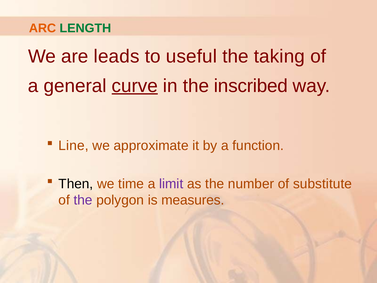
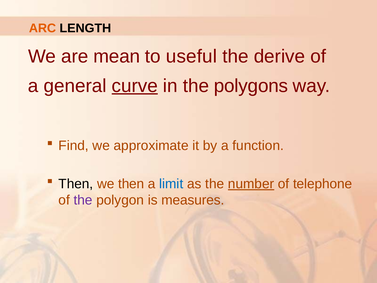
LENGTH colour: green -> black (85, 28)
leads: leads -> mean (117, 56)
taking: taking -> derive (279, 56)
inscribed: inscribed -> polygons (251, 86)
Line: Line -> Find (74, 146)
we time: time -> then (131, 184)
limit colour: purple -> blue (171, 184)
number underline: none -> present (251, 184)
substitute: substitute -> telephone (323, 184)
